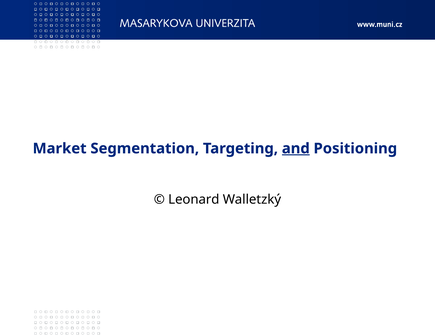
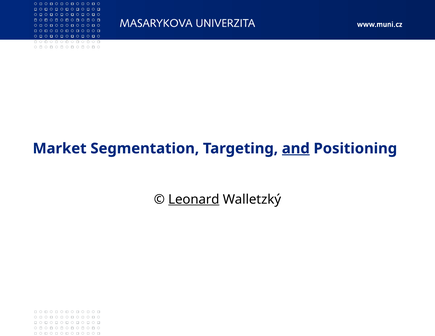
Leonard underline: none -> present (194, 199)
